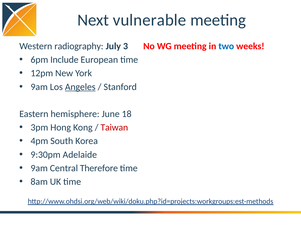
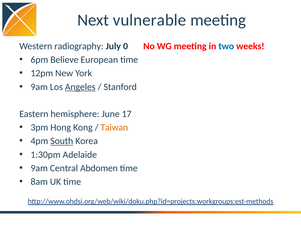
3: 3 -> 0 (126, 46)
Include: Include -> Believe (64, 60)
18: 18 -> 17 (127, 114)
Taiwan colour: red -> orange (114, 127)
South underline: none -> present (62, 141)
9:30pm: 9:30pm -> 1:30pm (46, 154)
Therefore: Therefore -> Abdomen (99, 168)
